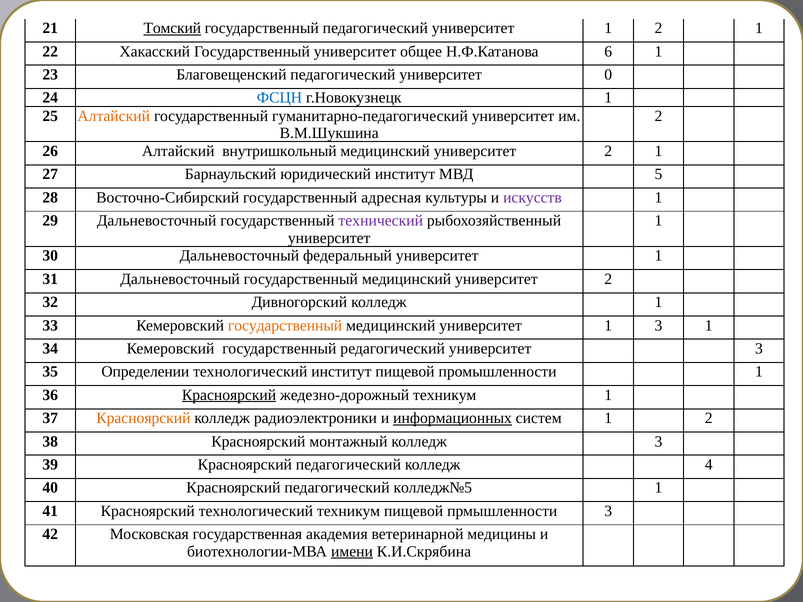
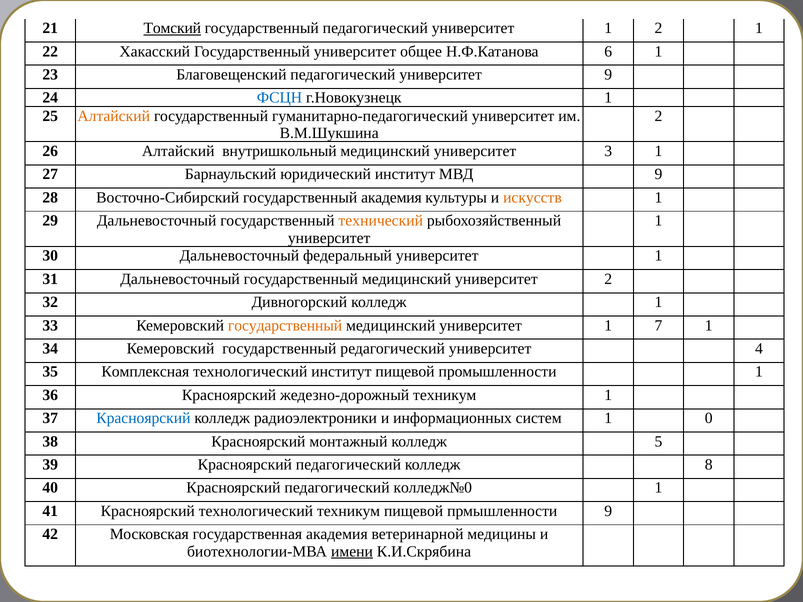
университет 0: 0 -> 9 (608, 75)
2: 2 -> 3 (608, 151)
МВД 5: 5 -> 9 (659, 174)
государственный адресная: адресная -> академия (391, 198)
искусств colour: purple -> orange (532, 198)
технический colour: purple -> orange (381, 221)
1 3: 3 -> 7 (659, 326)
университет 3: 3 -> 4 (759, 349)
Определении: Определении -> Комплексная (145, 372)
Красноярский underline: present -> none (229, 395)
Красноярский colour: orange -> blue (143, 418)
информационных underline: present -> none (453, 418)
систем 1 2: 2 -> 0 (709, 418)
колледж 3: 3 -> 5 (659, 442)
4: 4 -> 8 (709, 465)
колледж№5: колледж№5 -> колледж№0 (433, 488)
прмышленности 3: 3 -> 9 (608, 511)
